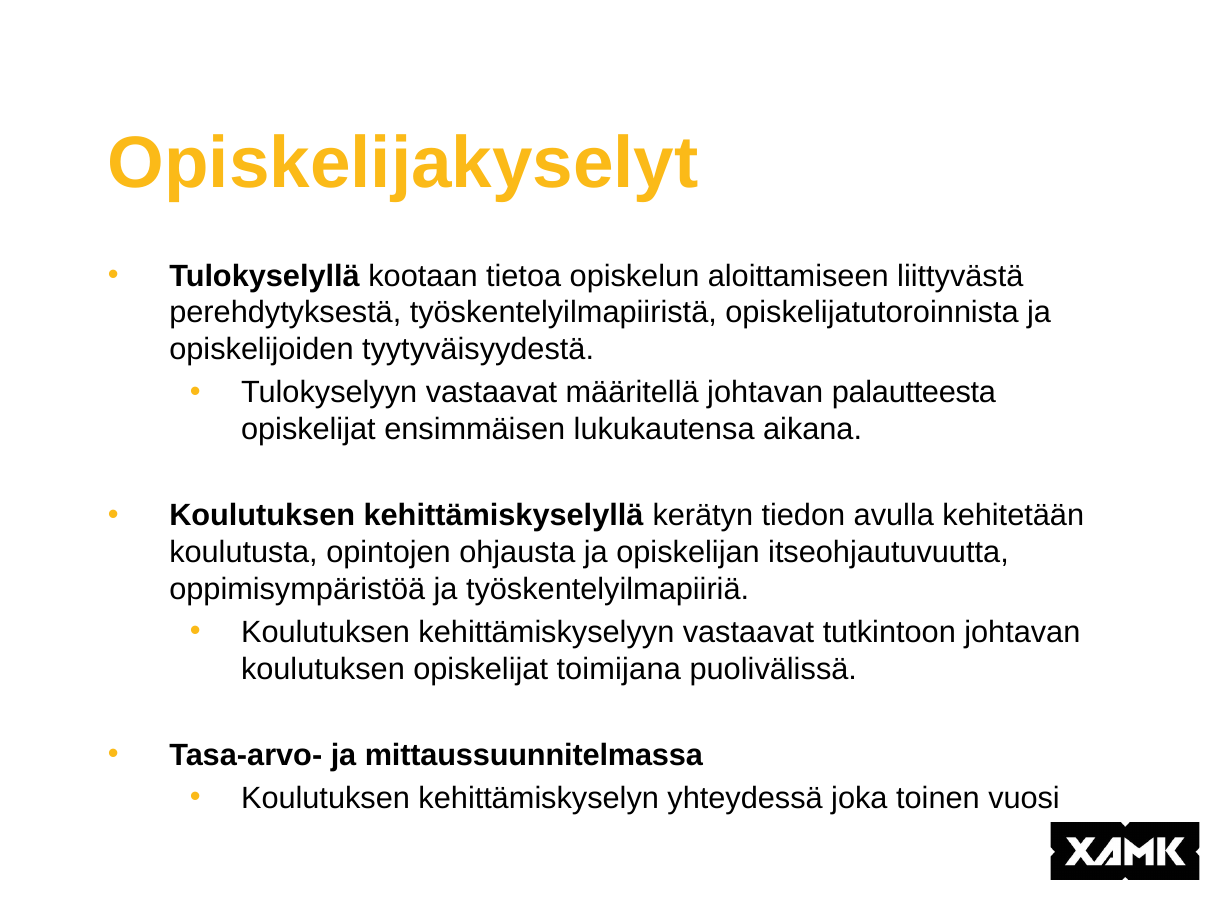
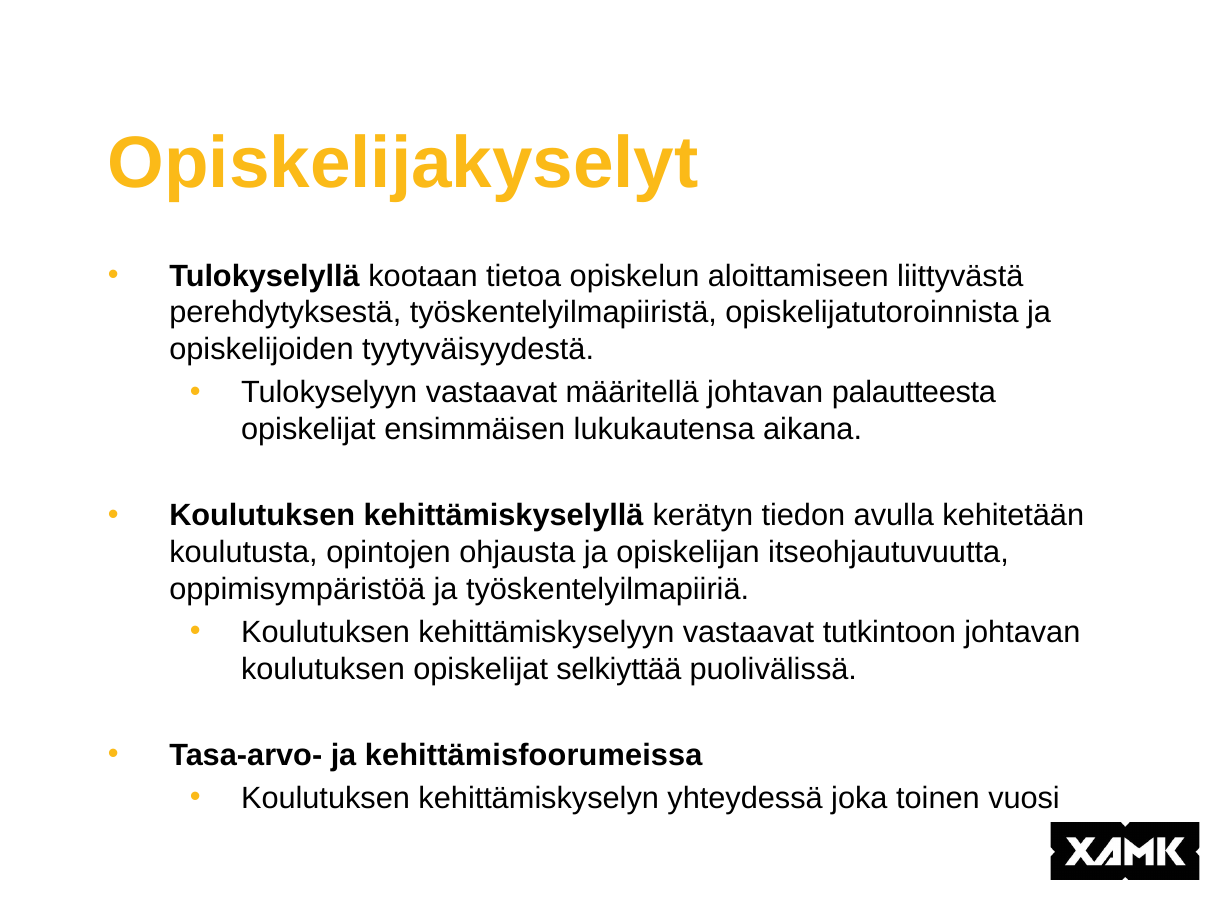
toimijana: toimijana -> selkiyttää (619, 669)
mittaussuunnitelmassa: mittaussuunnitelmassa -> kehittämisfoorumeissa (534, 755)
